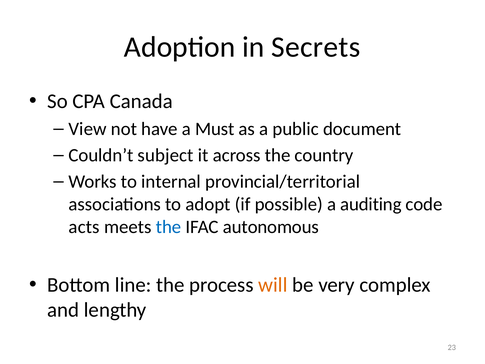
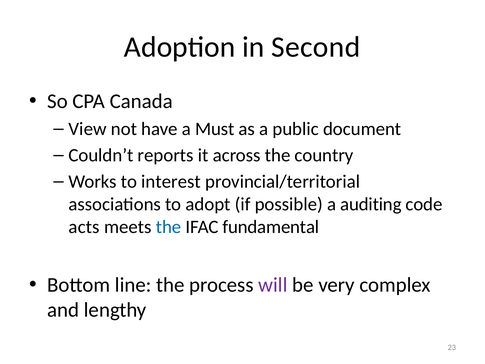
Secrets: Secrets -> Second (316, 47)
subject: subject -> reports (166, 155)
internal: internal -> interest (171, 182)
autonomous: autonomous -> fundamental (271, 227)
will colour: orange -> purple (273, 285)
